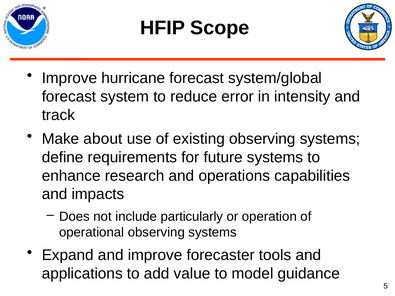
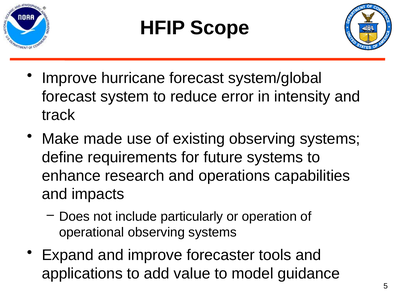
about: about -> made (103, 139)
